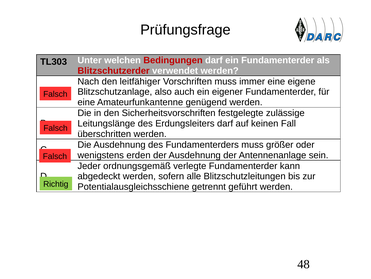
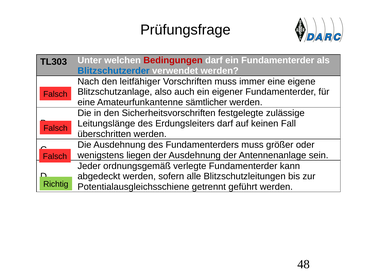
Blitzschutzerder colour: red -> blue (114, 71)
genügend: genügend -> sämtlicher (206, 102)
erden: erden -> liegen (139, 155)
